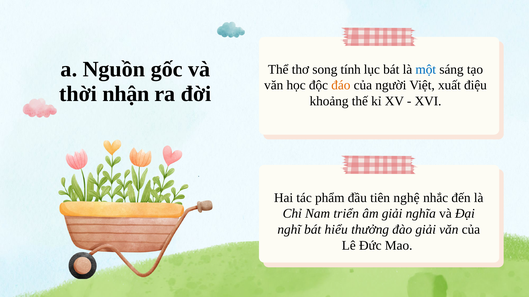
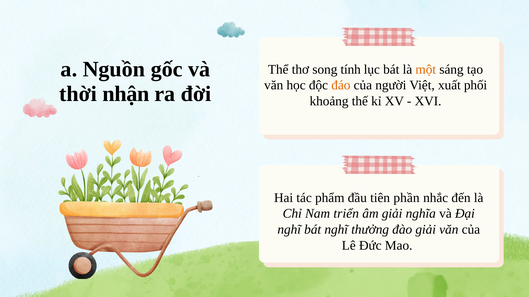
một colour: blue -> orange (426, 69)
điệu: điệu -> phối (476, 85)
nghệ: nghệ -> phần (407, 198)
bát hiểu: hiểu -> nghĩ (336, 230)
